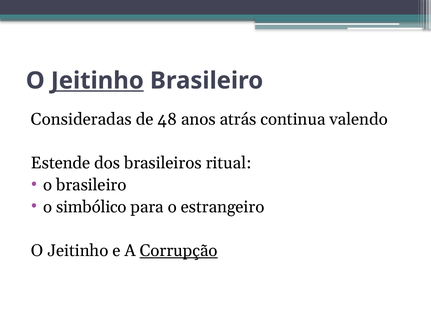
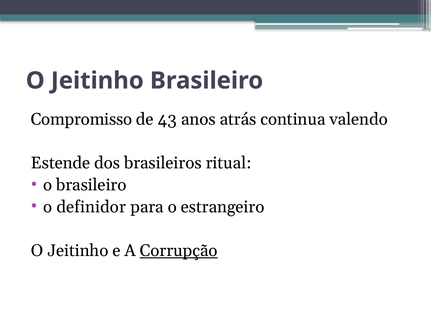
Jeitinho underline: present -> none (97, 81)
Consideradas: Consideradas -> Compromisso (81, 119)
48: 48 -> 43 (167, 119)
simbólico: simbólico -> definidor (91, 207)
